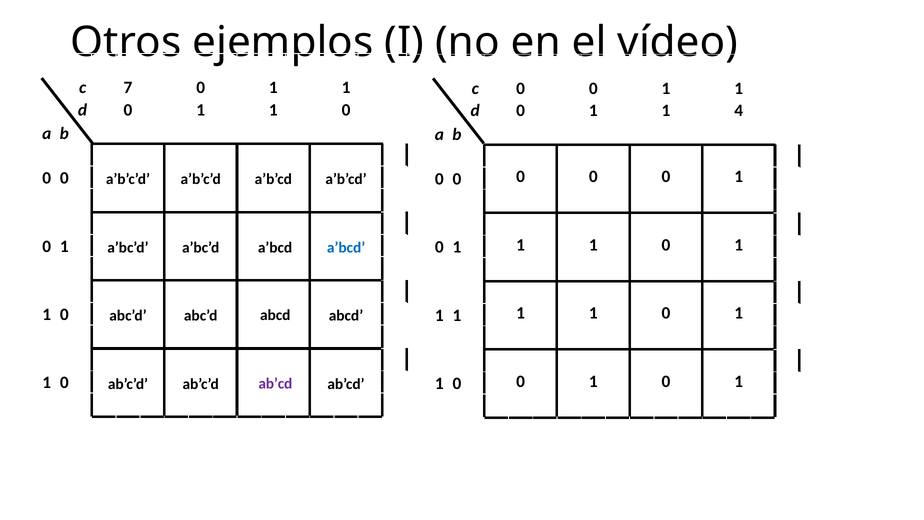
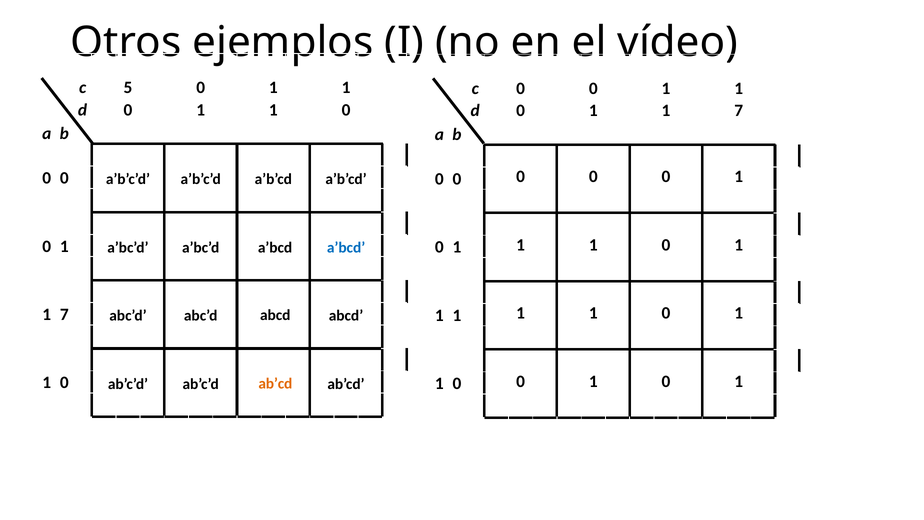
7: 7 -> 5 (128, 88)
1 1 4: 4 -> 7 (739, 111)
0: 0 -> 7 (64, 314)
ab’cd colour: purple -> orange (275, 383)
